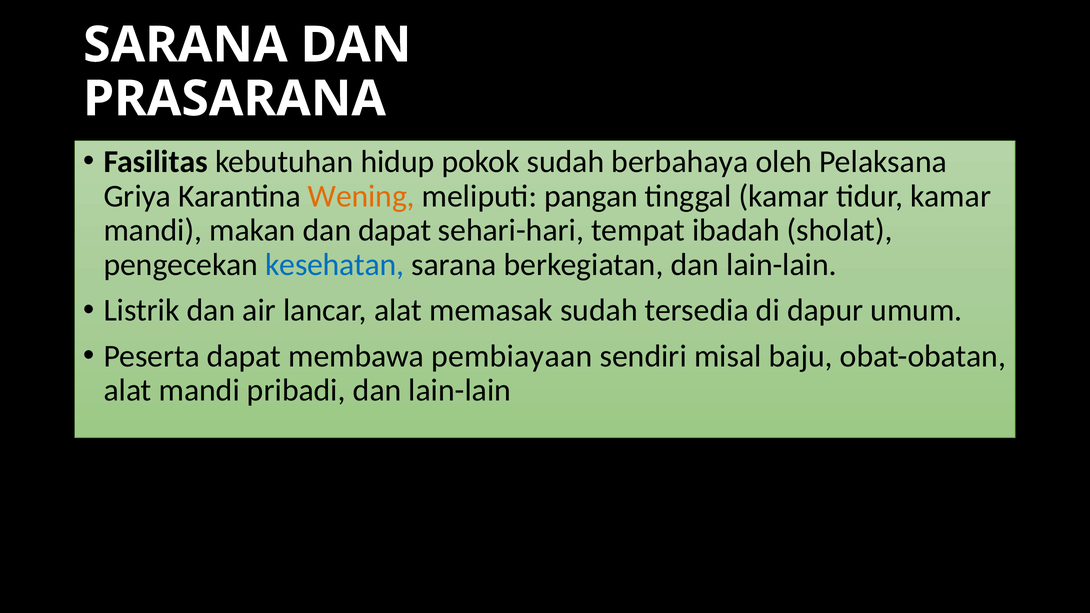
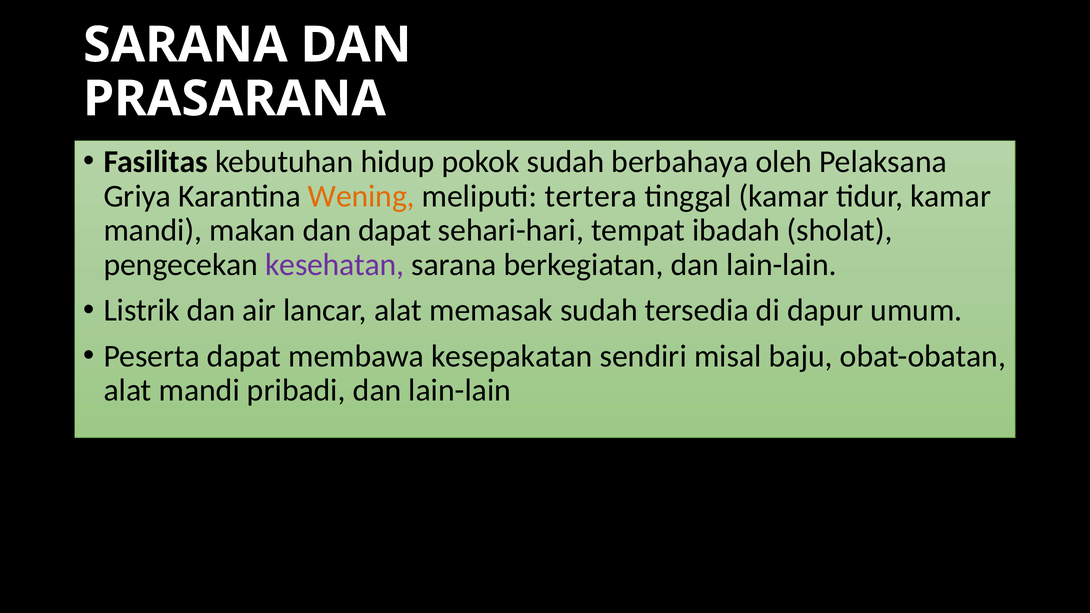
pangan: pangan -> tertera (591, 196)
kesehatan colour: blue -> purple (335, 265)
pembiayaan: pembiayaan -> kesepakatan (512, 356)
